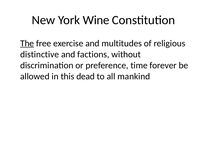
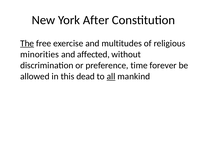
Wine: Wine -> After (96, 20)
distinctive: distinctive -> minorities (40, 54)
factions: factions -> affected (93, 54)
all underline: none -> present (111, 77)
